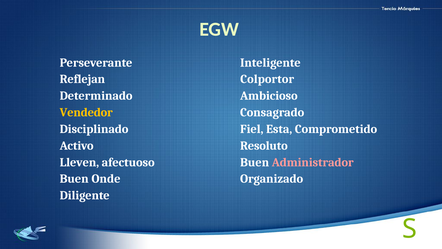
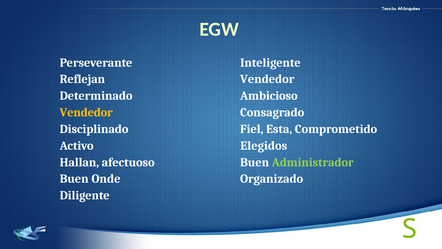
Colportor: Colportor -> Vendedor (267, 79)
Resoluto: Resoluto -> Elegidos (264, 145)
Lleven: Lleven -> Hallan (79, 162)
Administrador colour: pink -> light green (313, 162)
